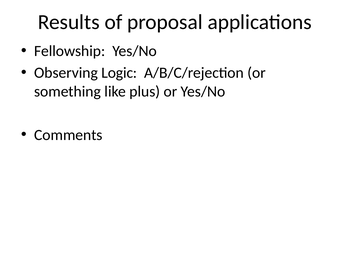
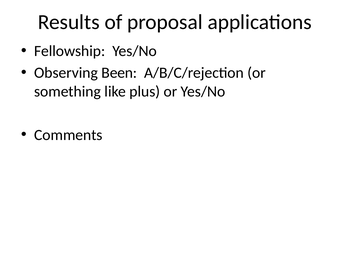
Logic: Logic -> Been (119, 73)
